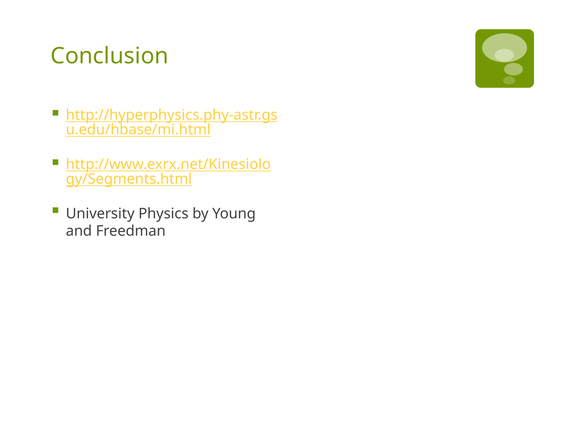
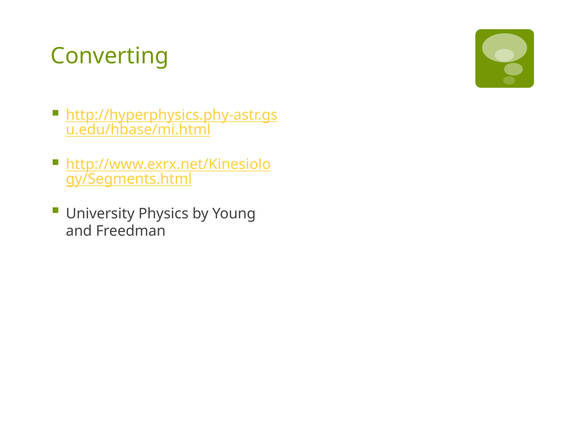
Conclusion: Conclusion -> Converting (110, 56)
